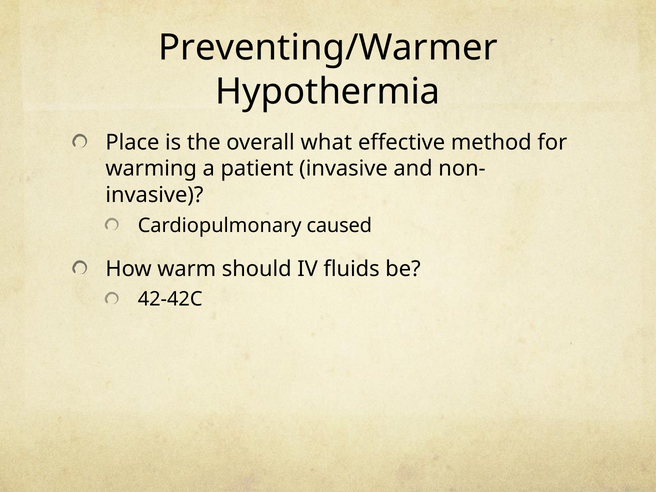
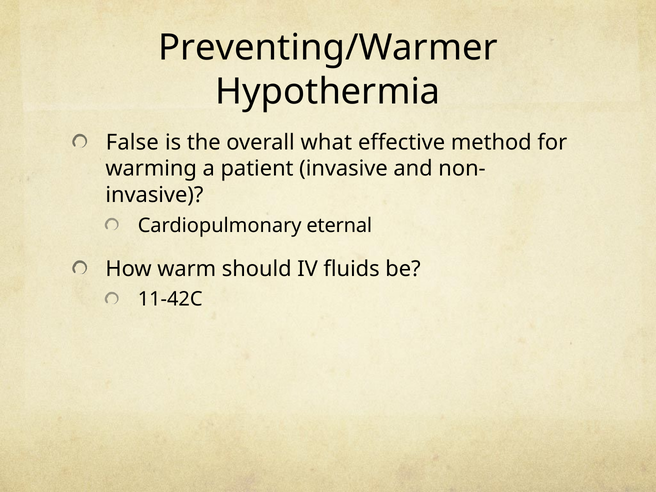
Place: Place -> False (132, 142)
caused: caused -> eternal (339, 225)
42-42C: 42-42C -> 11-42C (170, 299)
